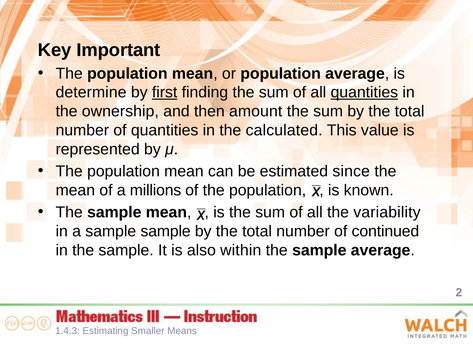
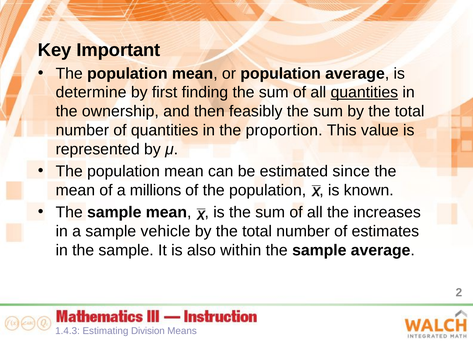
first underline: present -> none (165, 92)
amount: amount -> feasibly (256, 111)
calculated: calculated -> proportion (284, 130)
variability: variability -> increases (387, 212)
sample sample: sample -> vehicle (165, 231)
continued: continued -> estimates (385, 231)
Smaller: Smaller -> Division (148, 331)
